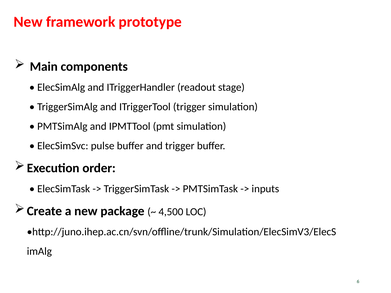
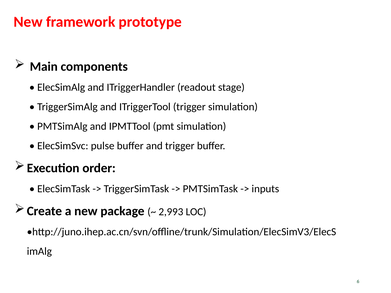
4,500: 4,500 -> 2,993 (171, 212)
